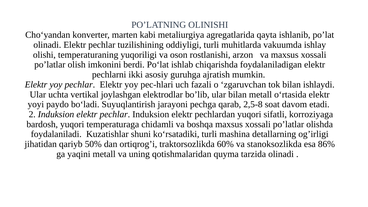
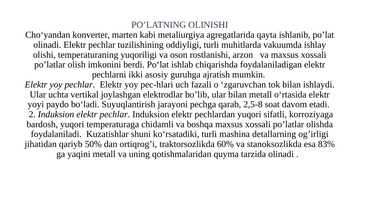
86%: 86% -> 83% (326, 144)
